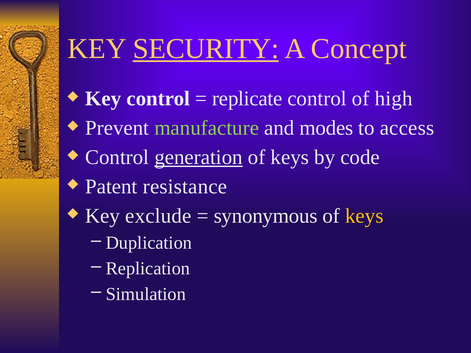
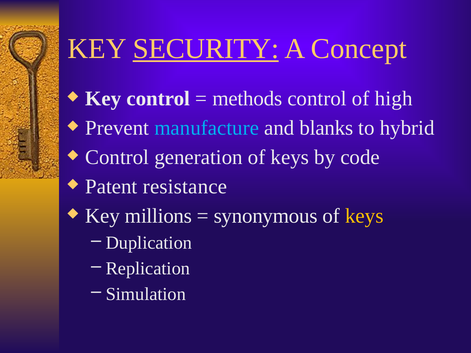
replicate: replicate -> methods (247, 99)
manufacture colour: light green -> light blue (207, 128)
modes: modes -> blanks (326, 128)
access: access -> hybrid (407, 128)
generation underline: present -> none (199, 157)
exclude: exclude -> millions (159, 216)
